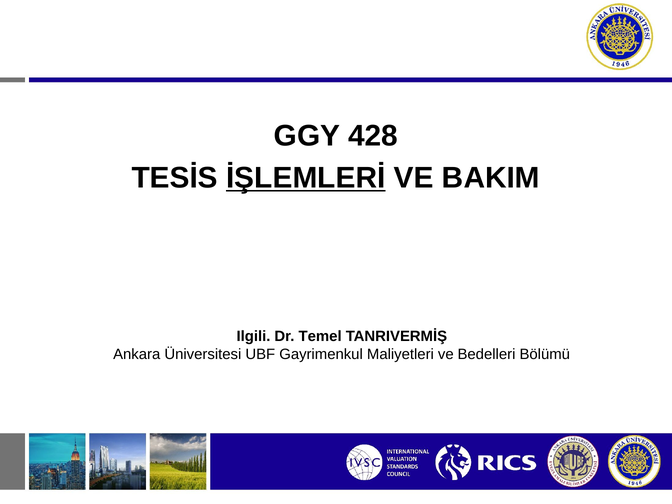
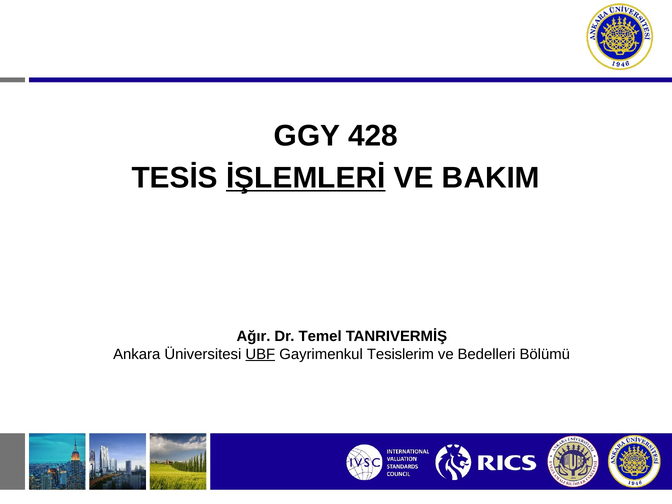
Ilgili: Ilgili -> Ağır (254, 336)
UBF underline: none -> present (260, 354)
Maliyetleri: Maliyetleri -> Tesislerim (400, 354)
